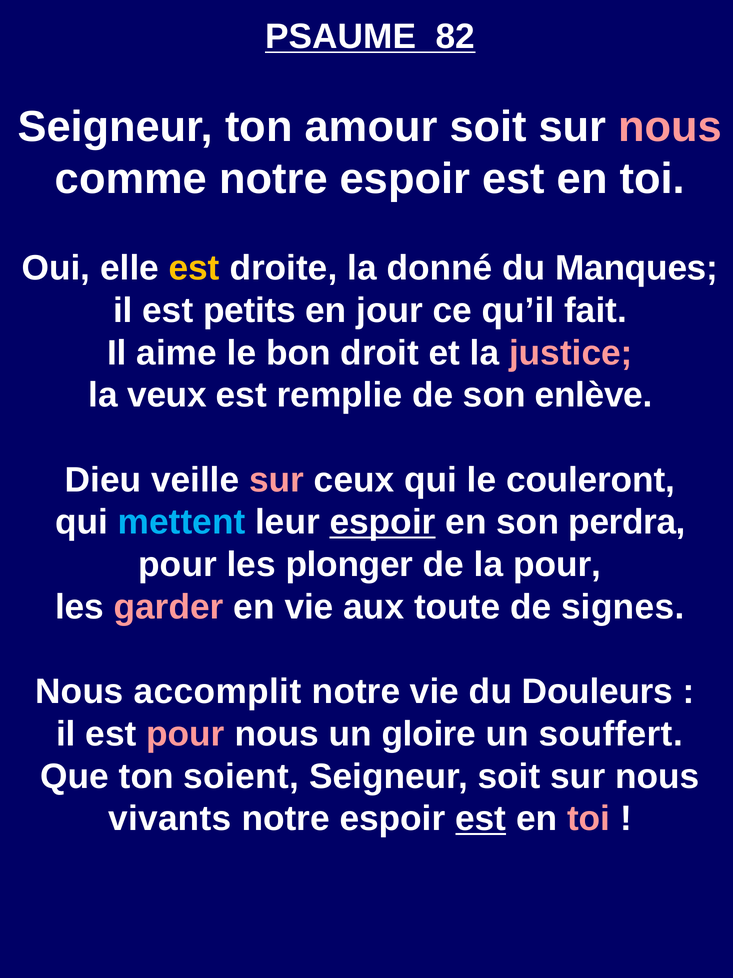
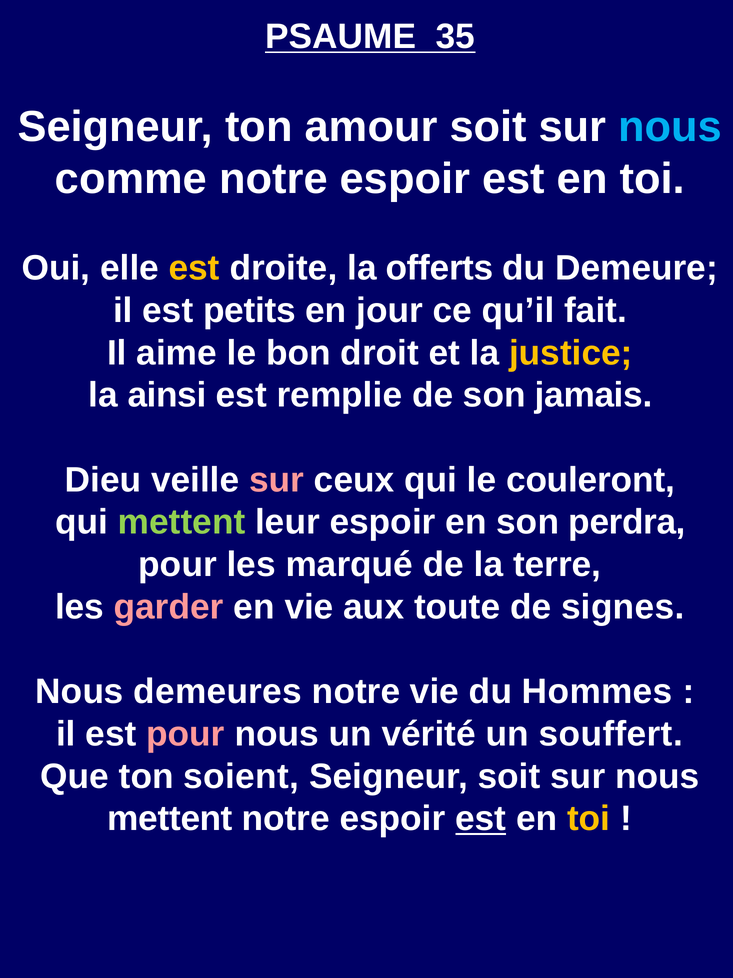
82: 82 -> 35 (455, 37)
nous colour: pink -> light blue (670, 127)
donné: donné -> offerts (440, 268)
Manques: Manques -> Demeure (636, 268)
justice colour: pink -> yellow (571, 353)
veux: veux -> ainsi (167, 395)
enlève: enlève -> jamais (594, 395)
mettent colour: light blue -> light green (182, 522)
espoir underline: present -> none (383, 522)
plonger: plonger -> marqué (349, 564)
la pour: pour -> terre (557, 564)
accomplit: accomplit -> demeures (218, 691)
Douleurs: Douleurs -> Hommes (597, 691)
gloire: gloire -> vérité (429, 734)
vivants: vivants -> mettent (170, 818)
toi colour: pink -> yellow (589, 818)
